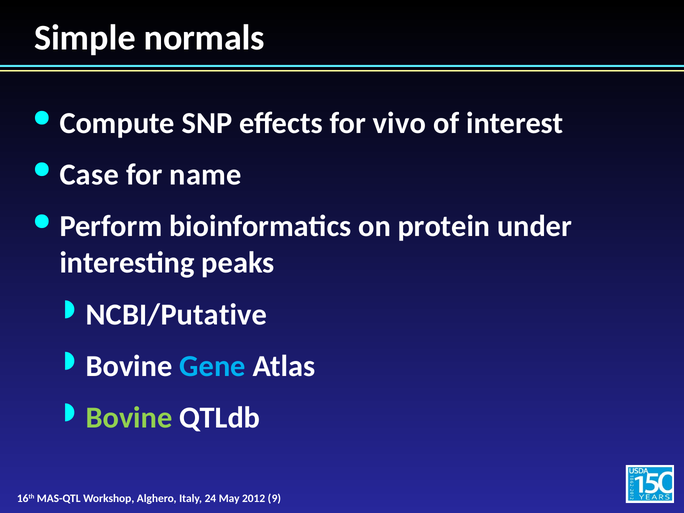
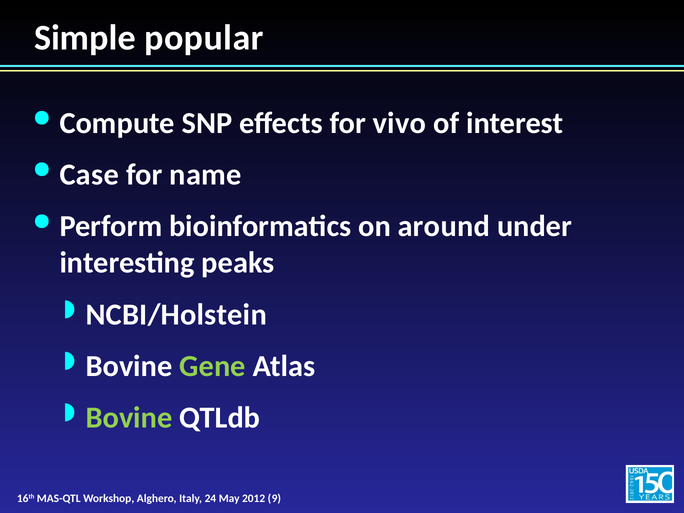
normals: normals -> popular (204, 38)
protein: protein -> around (444, 226)
NCBI/Putative: NCBI/Putative -> NCBI/Holstein (176, 314)
Gene colour: light blue -> light green (213, 366)
